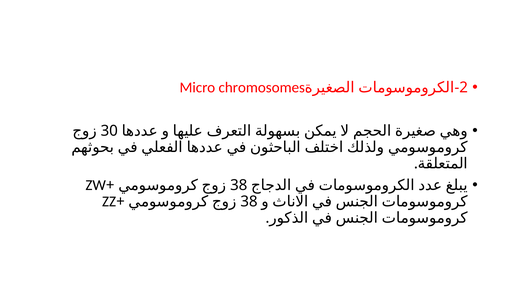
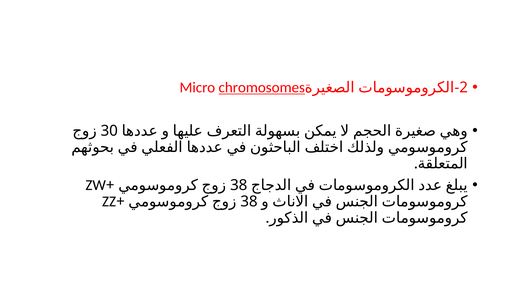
chromosomes underline: none -> present (262, 87)
